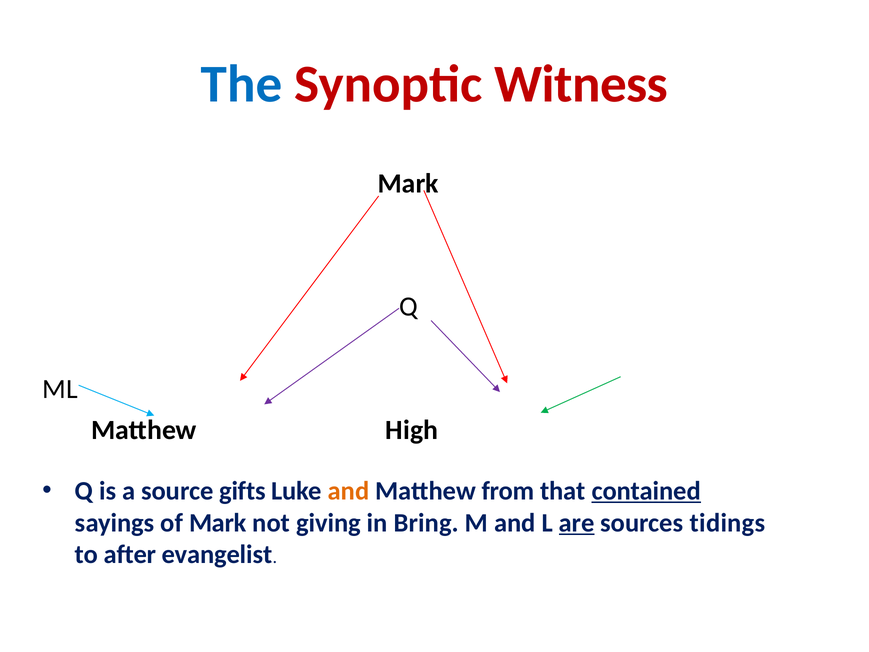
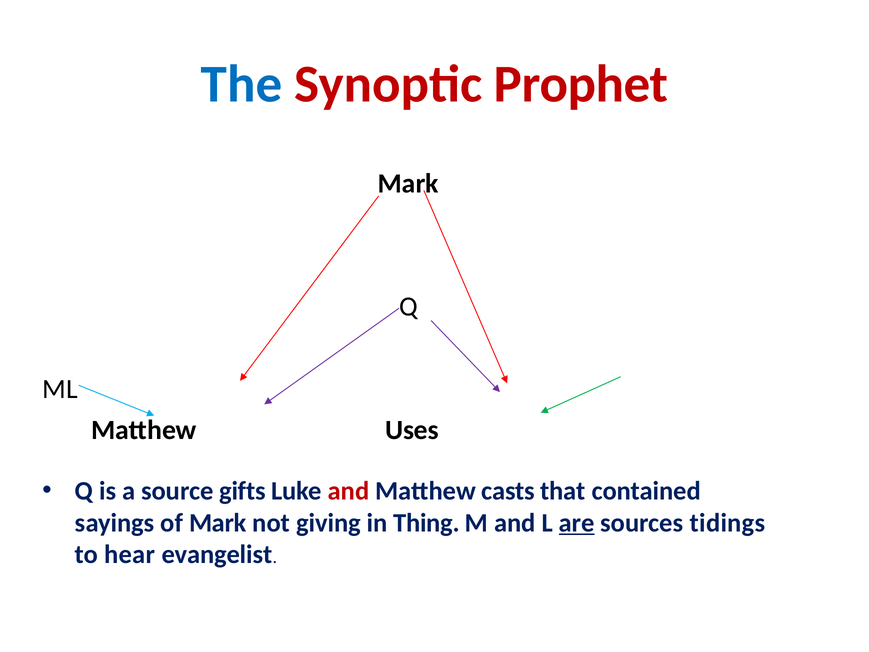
Witness: Witness -> Prophet (581, 84)
High: High -> Uses (412, 430)
and colour: orange -> red (349, 491)
from: from -> casts (508, 491)
contained underline: present -> none (646, 491)
Bring: Bring -> Thing (426, 523)
after: after -> hear (130, 554)
